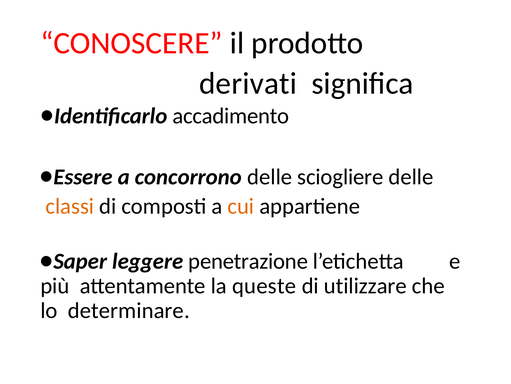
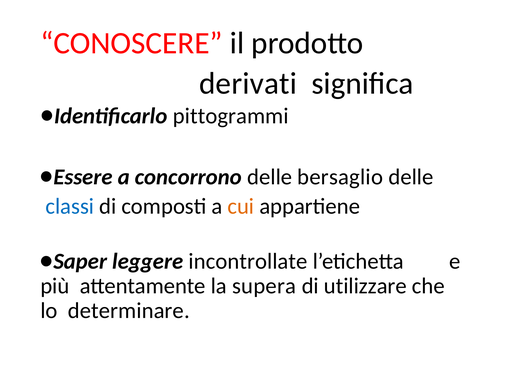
accadimento: accadimento -> pittogrammi (231, 116)
sciogliere: sciogliere -> bersaglio (340, 177)
classi colour: orange -> blue (70, 206)
penetrazione: penetrazione -> incontrollate (248, 261)
queste: queste -> supera (264, 285)
